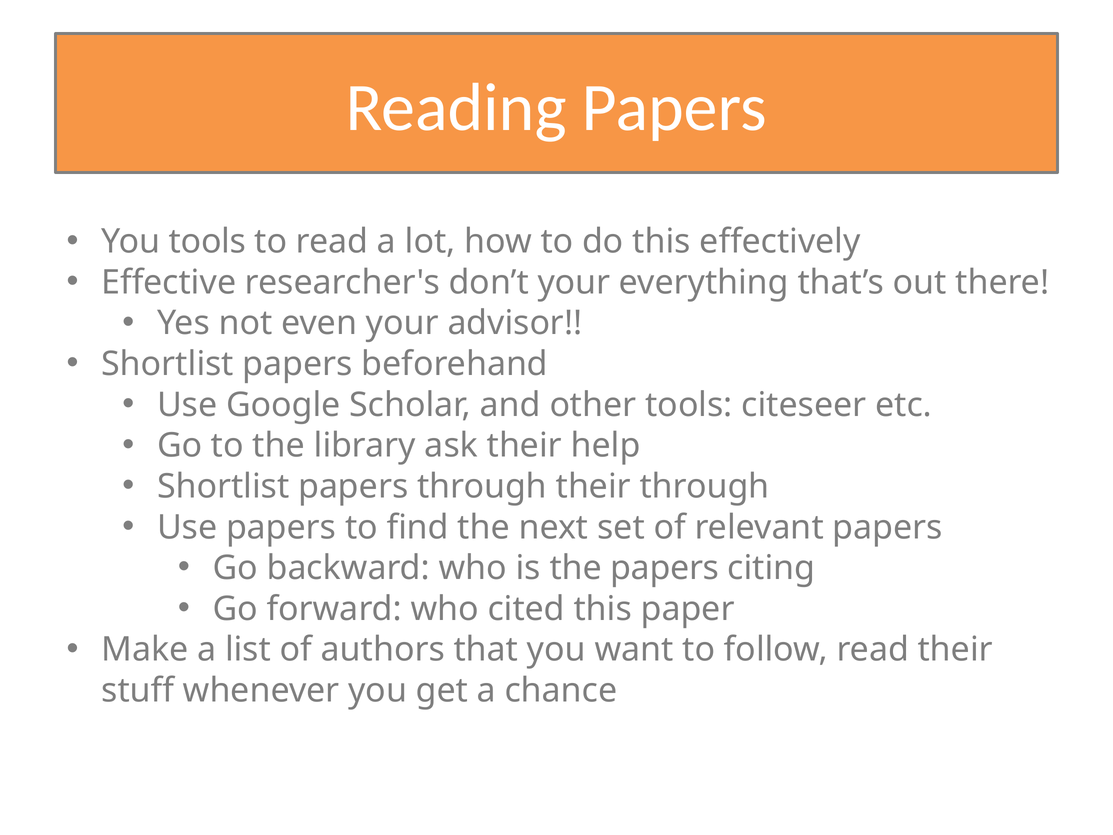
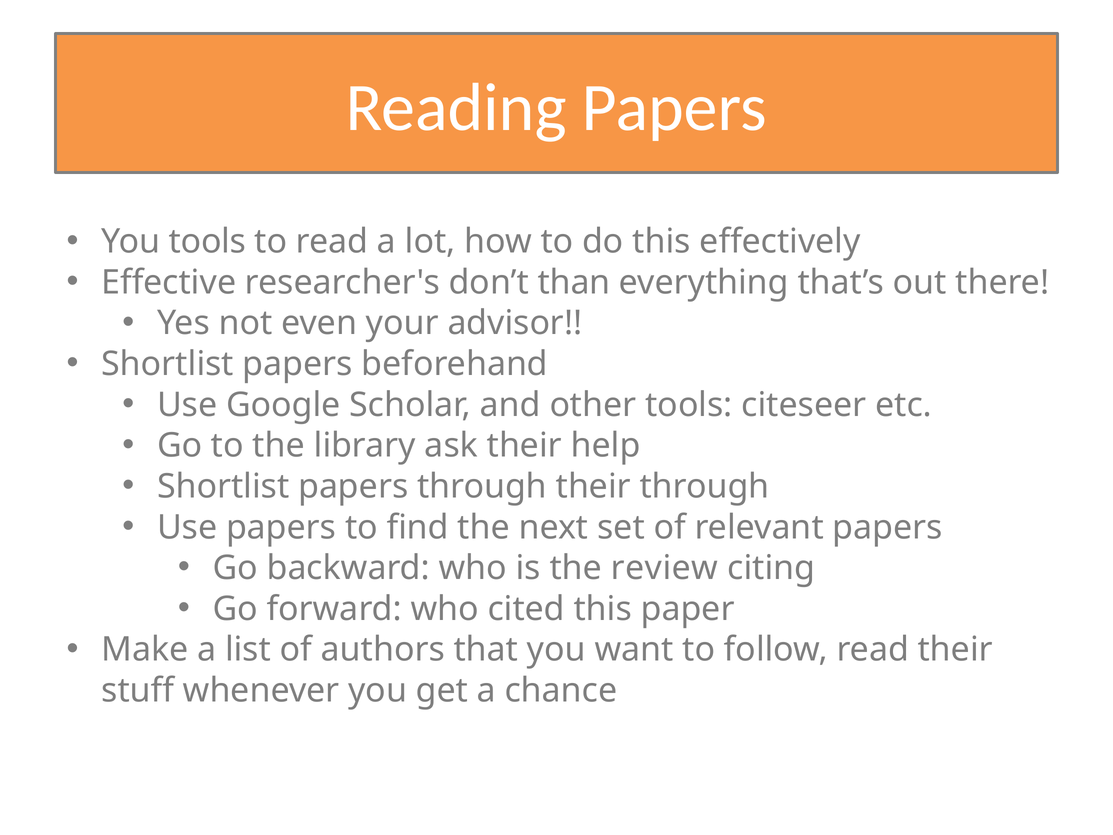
don’t your: your -> than (574, 282)
the papers: papers -> review (664, 568)
